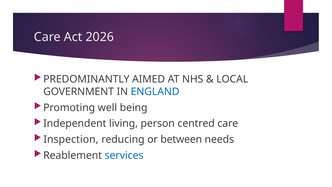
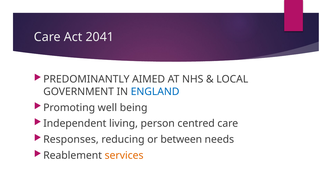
2026: 2026 -> 2041 (100, 37)
Inspection: Inspection -> Responses (71, 139)
services colour: blue -> orange (124, 155)
